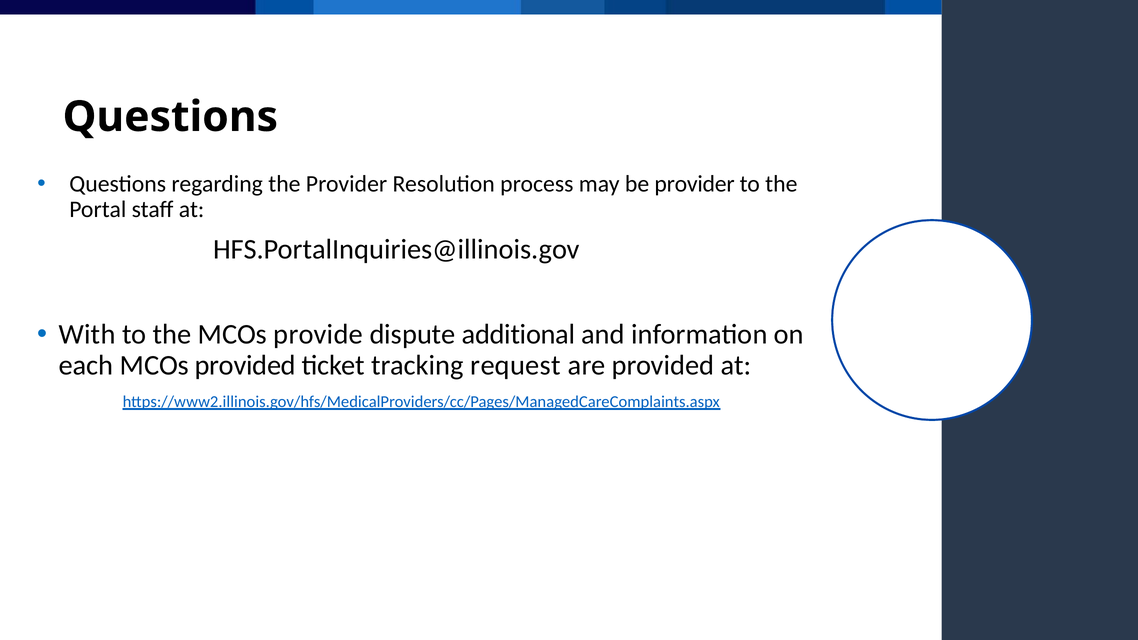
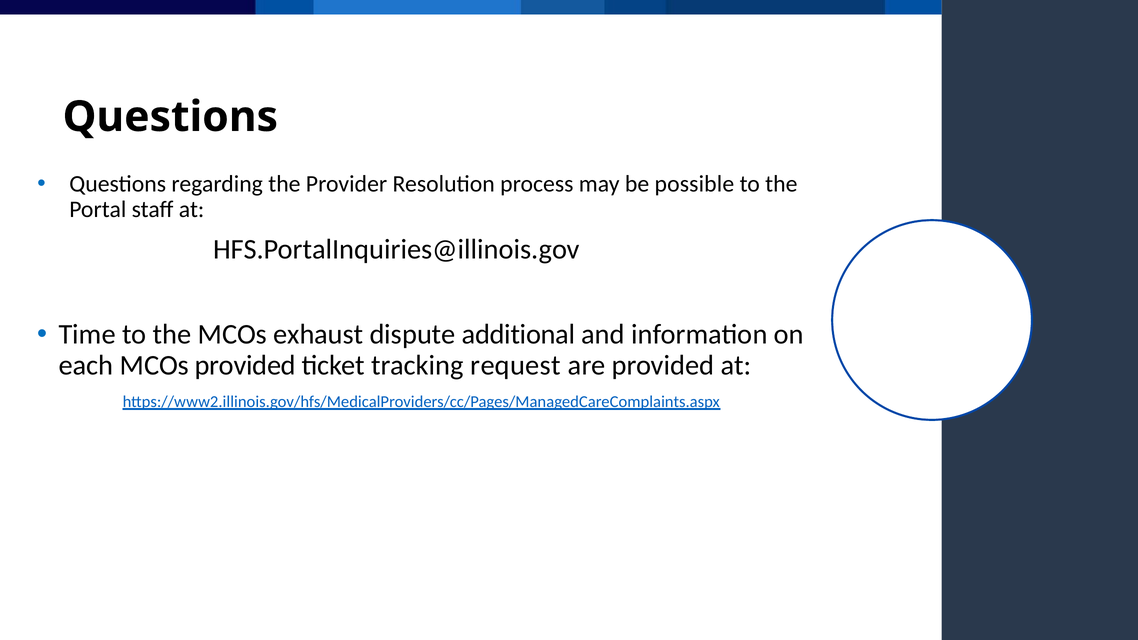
be provider: provider -> possible (694, 184)
With: With -> Time (87, 335)
provide: provide -> exhaust (318, 335)
